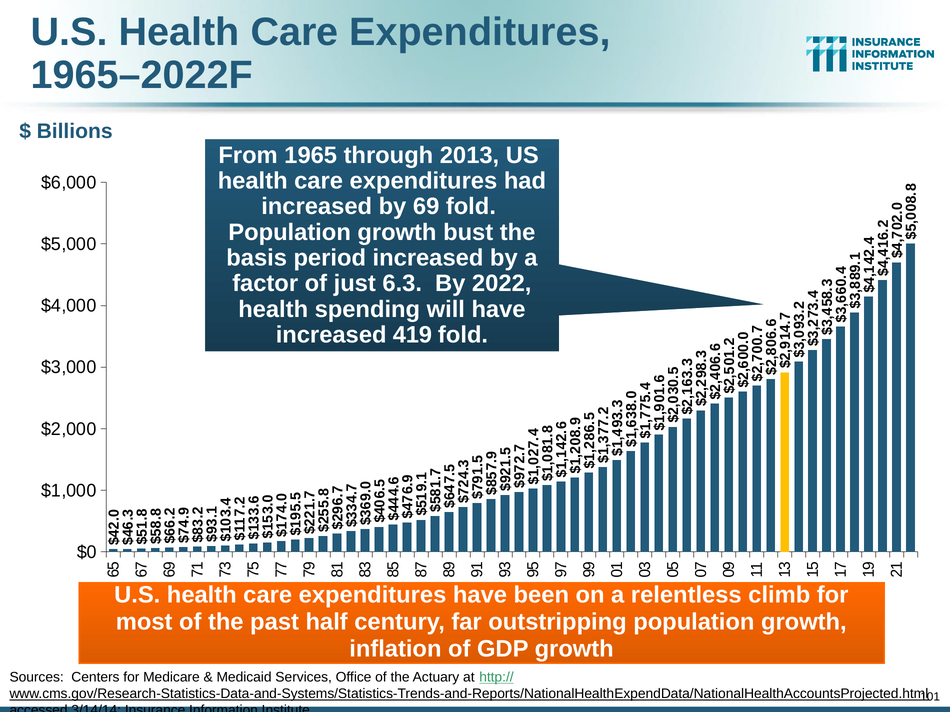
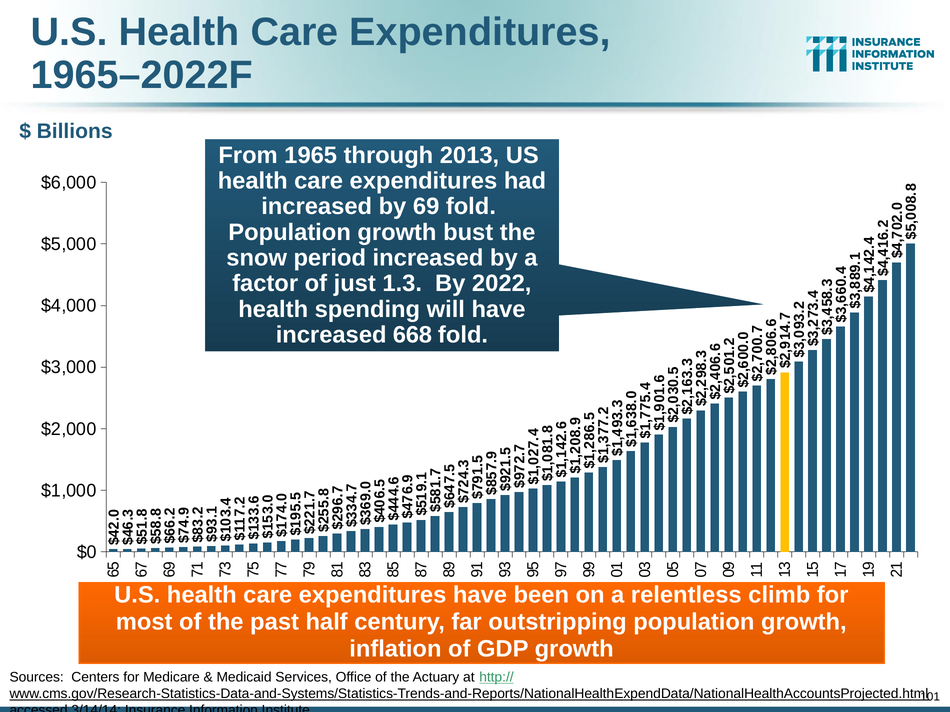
basis: basis -> snow (257, 258)
6.3: 6.3 -> 1.3 (402, 284)
419: 419 -> 668 (412, 335)
